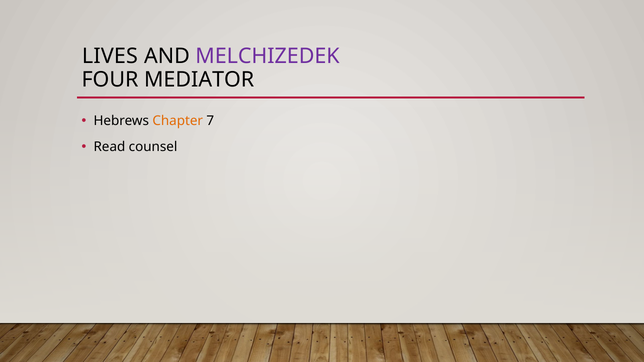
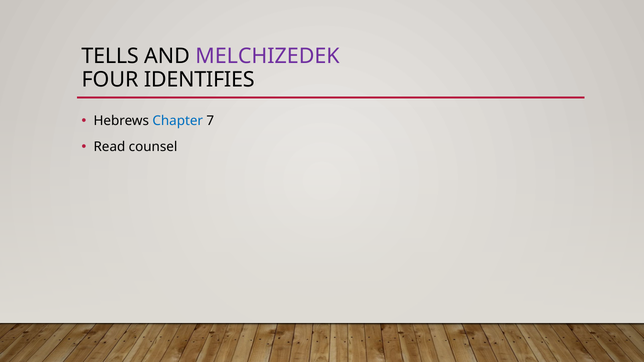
LIVES: LIVES -> TELLS (110, 56)
MEDIATOR: MEDIATOR -> IDENTIFIES (199, 80)
Chapter colour: orange -> blue (178, 121)
